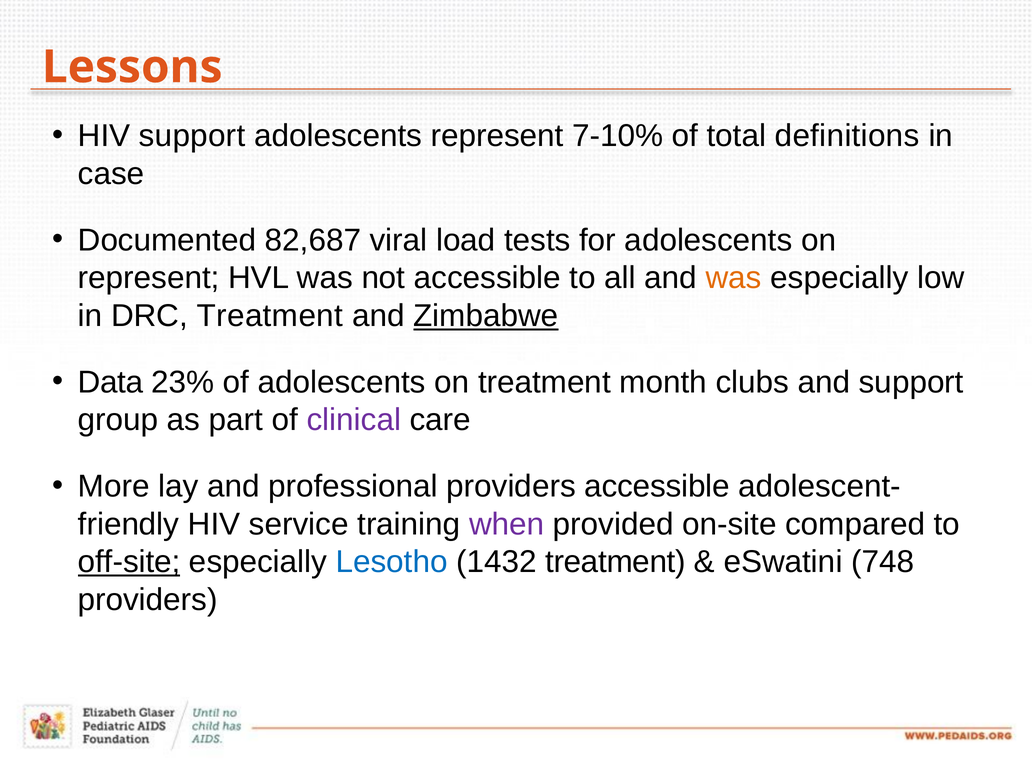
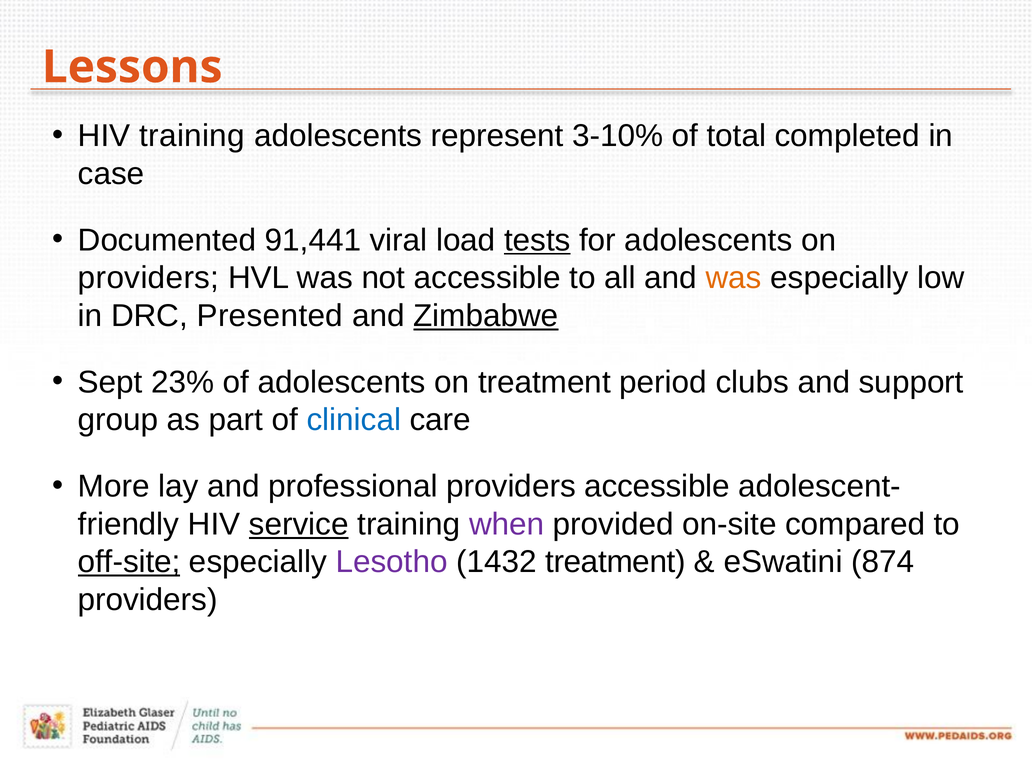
HIV support: support -> training (192, 136)
7-10%: 7-10% -> 3-10% (618, 136)
definitions: definitions -> completed (847, 136)
82,687: 82,687 -> 91,441 (313, 240)
tests underline: none -> present (537, 240)
represent: represent -> providers (149, 278)
DRC Treatment: Treatment -> Presented (270, 316)
Data: Data -> Sept (110, 382)
month: month -> period (663, 382)
clinical colour: purple -> blue (354, 420)
service underline: none -> present (299, 524)
Lesotho colour: blue -> purple (392, 562)
748: 748 -> 874 (883, 562)
